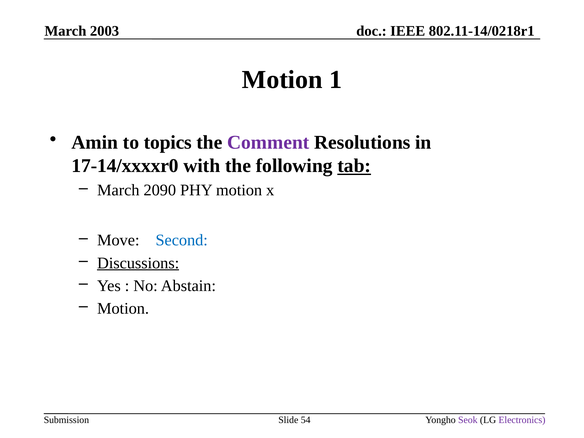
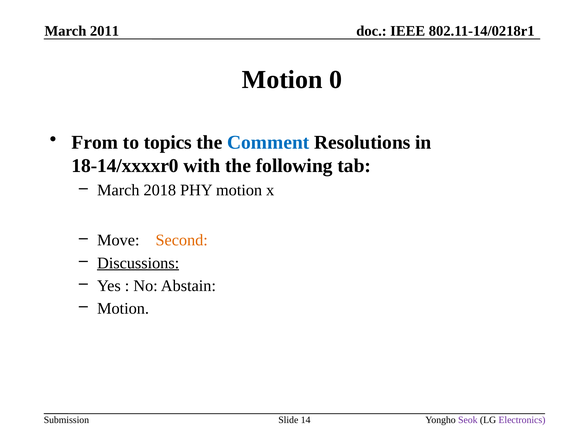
2003: 2003 -> 2011 (105, 31)
1: 1 -> 0 (336, 80)
Amin: Amin -> From (95, 143)
Comment colour: purple -> blue (268, 143)
17-14/xxxxr0: 17-14/xxxxr0 -> 18-14/xxxxr0 (125, 166)
tab underline: present -> none (354, 166)
2090: 2090 -> 2018 (160, 190)
Second colour: blue -> orange (182, 240)
54: 54 -> 14 (306, 420)
